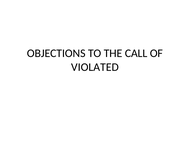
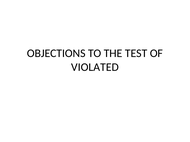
CALL: CALL -> TEST (136, 53)
